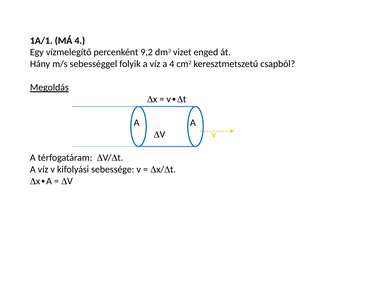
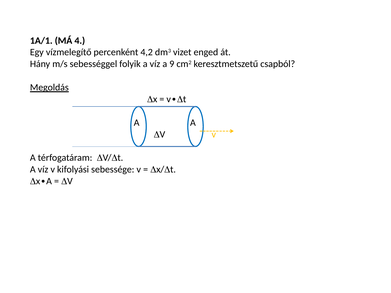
9,2: 9,2 -> 4,2 (147, 52)
a 4: 4 -> 9 (172, 64)
